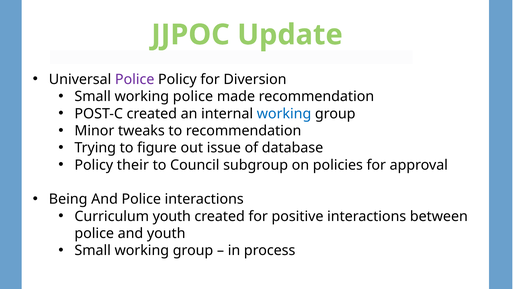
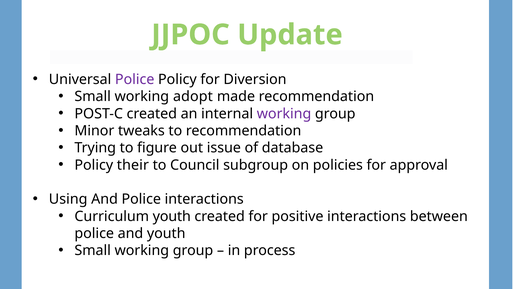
working police: police -> adopt (193, 96)
working colour: blue -> purple (284, 113)
Being: Being -> Using (68, 199)
